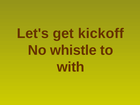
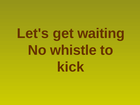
kickoff: kickoff -> waiting (101, 33)
with: with -> kick (71, 67)
